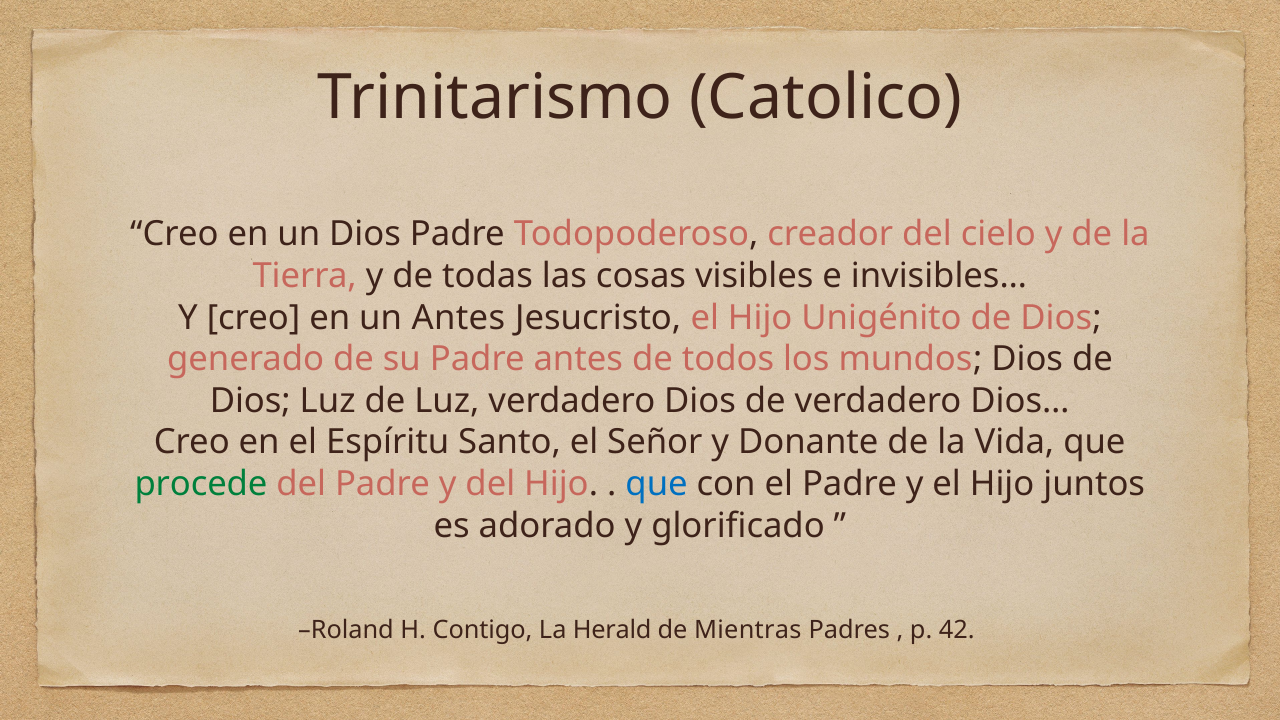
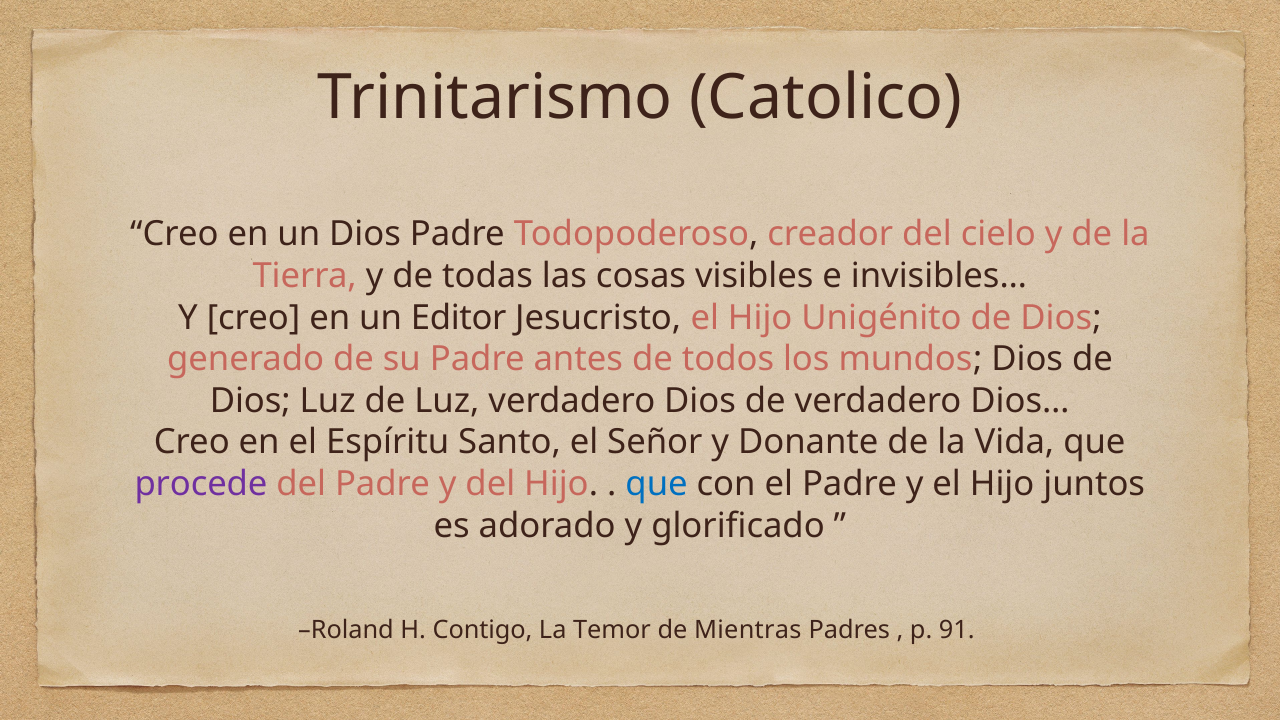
un Antes: Antes -> Editor (459, 318)
procede colour: green -> purple (201, 484)
Herald: Herald -> Temor (612, 630)
42: 42 -> 91 (957, 630)
